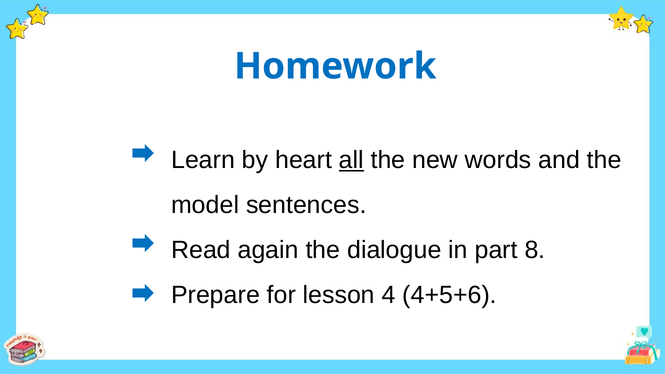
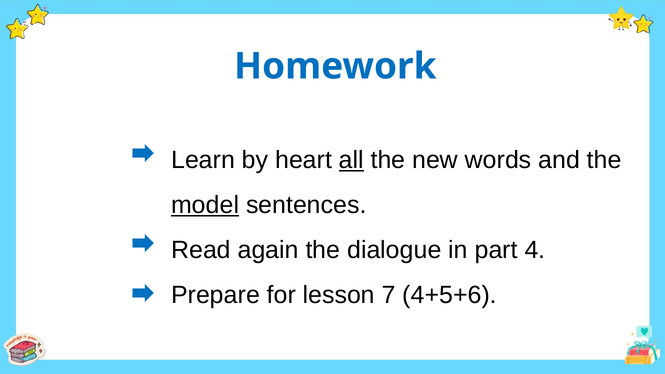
model underline: none -> present (205, 205)
8: 8 -> 4 (535, 250)
4: 4 -> 7 (389, 295)
